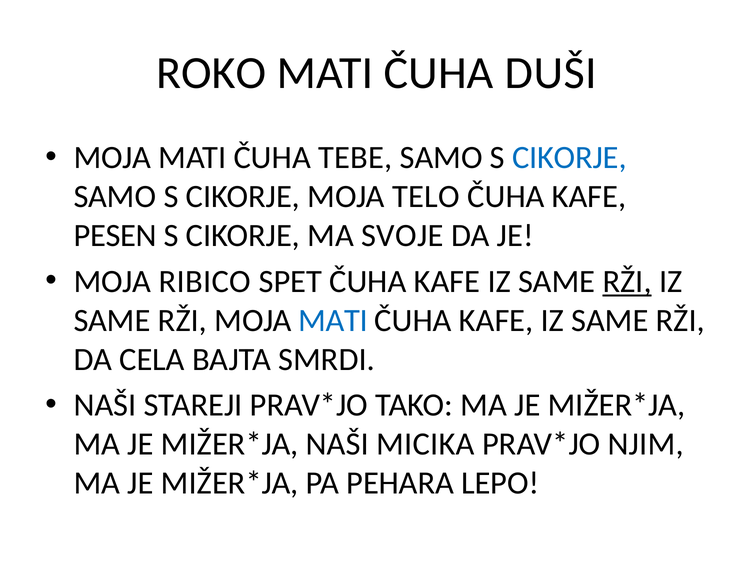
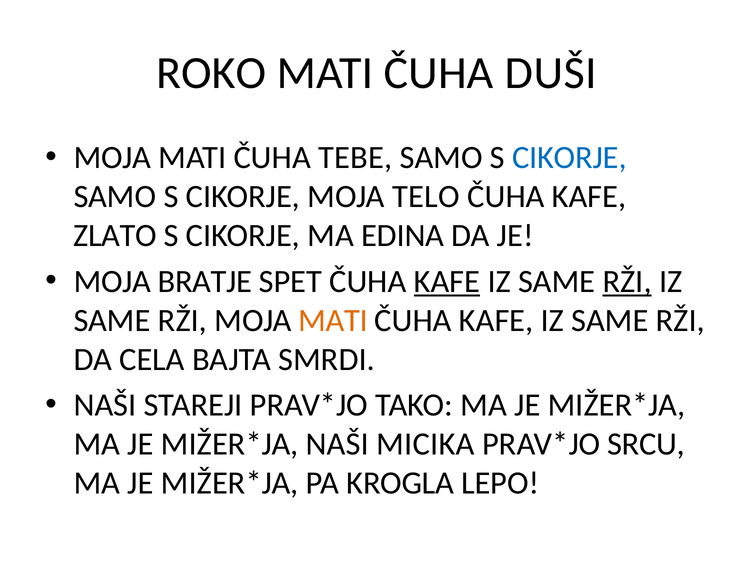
PESEN: PESEN -> ZLATO (115, 236)
SVOJE: SVOJE -> EDINA (403, 236)
RIBICO: RIBICO -> BRATJE (205, 281)
KAFE underline: none -> present (447, 281)
MATI colour: blue -> orange (333, 321)
NJIM: NJIM -> SRCU (646, 444)
PEHARA: PEHARA -> KROGLA (400, 483)
